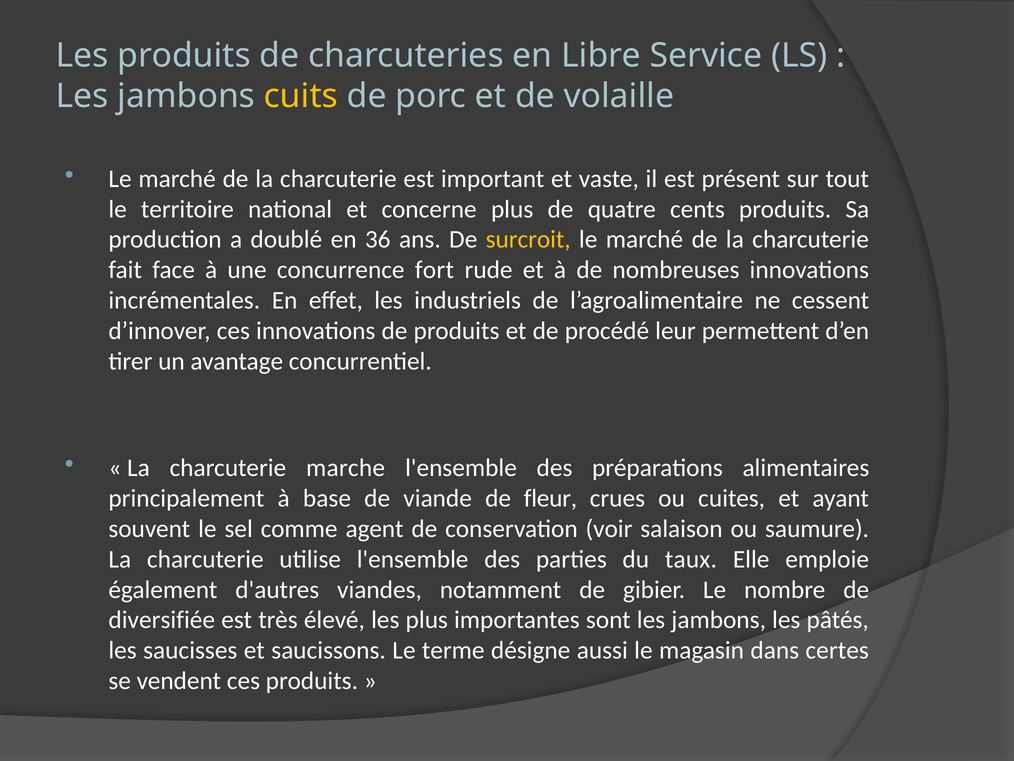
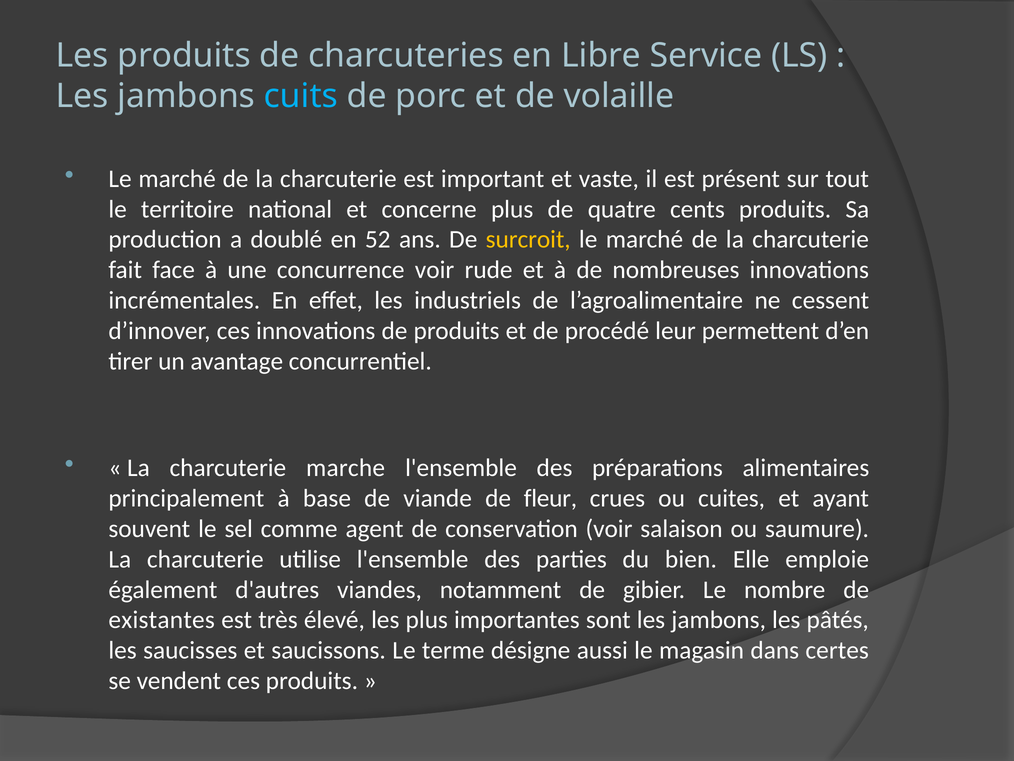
cuits colour: yellow -> light blue (301, 96)
36: 36 -> 52 (378, 239)
concurrence fort: fort -> voir (435, 270)
taux: taux -> bien (691, 559)
diversifiée: diversifiée -> existantes (162, 620)
